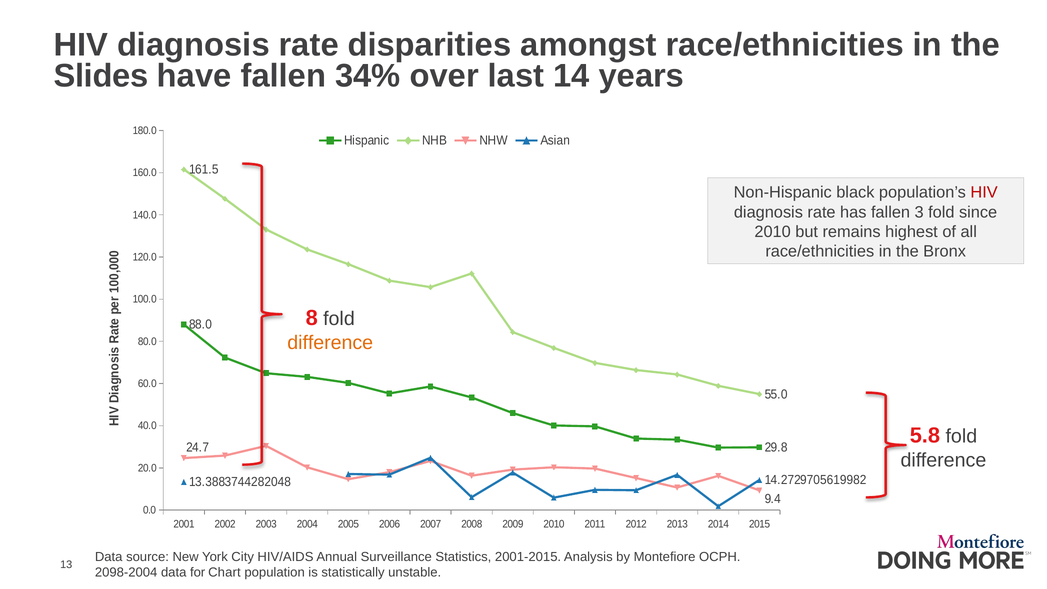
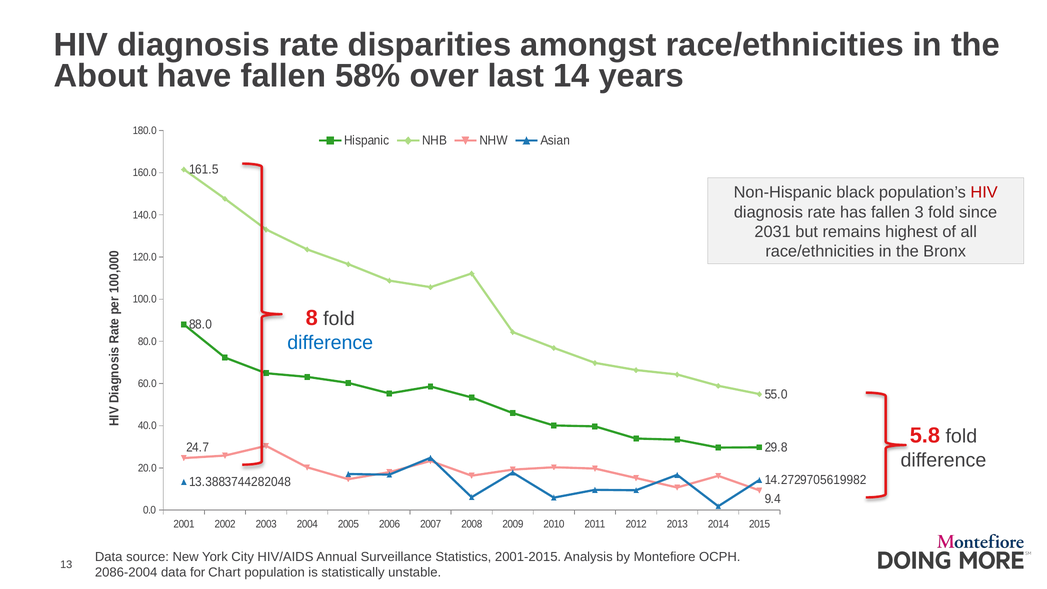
Slides: Slides -> About (101, 76)
34%: 34% -> 58% (368, 76)
2010: 2010 -> 2031 (773, 232)
difference colour: orange -> blue (330, 343)
2098-2004: 2098-2004 -> 2086-2004 (126, 573)
